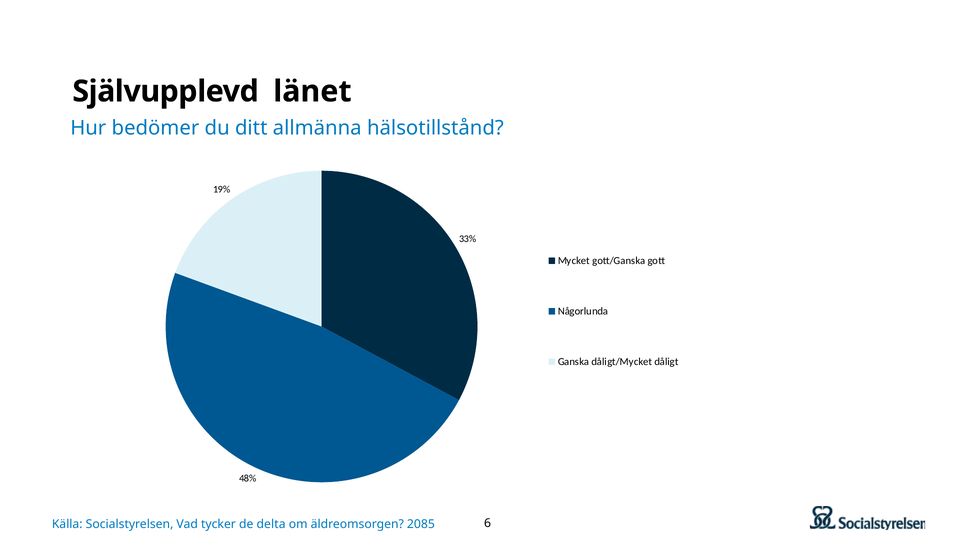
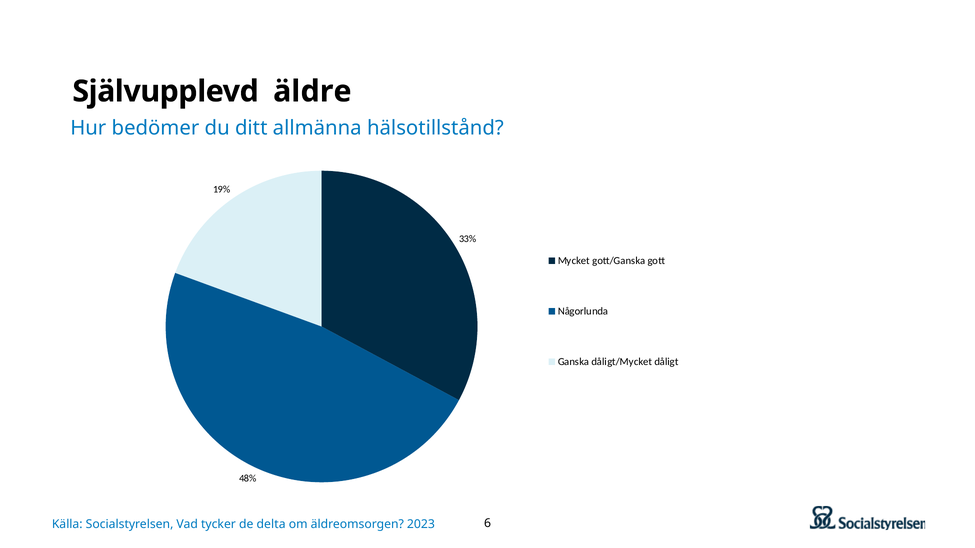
länet: länet -> äldre (312, 91)
2085: 2085 -> 2023 (421, 525)
